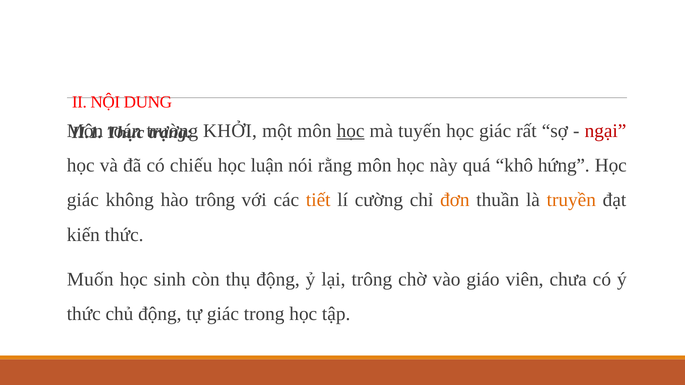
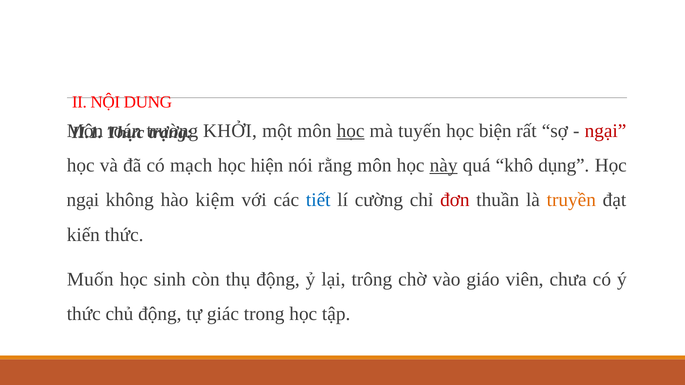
giác: giác -> biện (495, 131)
chiếu: chiếu -> mạch (191, 165)
luận: luận -> hiện (267, 165)
này underline: none -> present (444, 165)
hứng: hứng -> dụng (564, 165)
giác: giác -> ngại (83, 200)
hào trông: trông -> kiệm (215, 200)
tiết colour: orange -> blue (318, 200)
đơn colour: orange -> red (455, 200)
